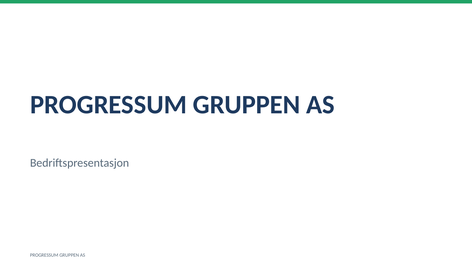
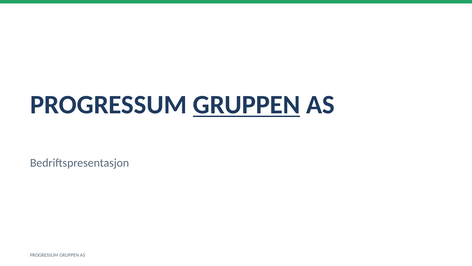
GRUPPEN underline: none -> present (247, 105)
